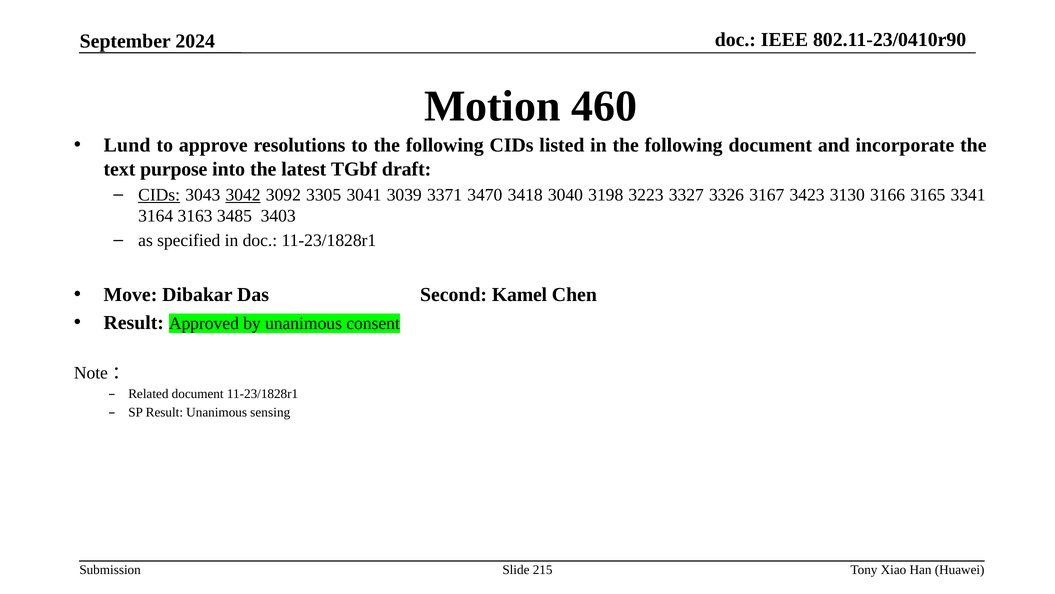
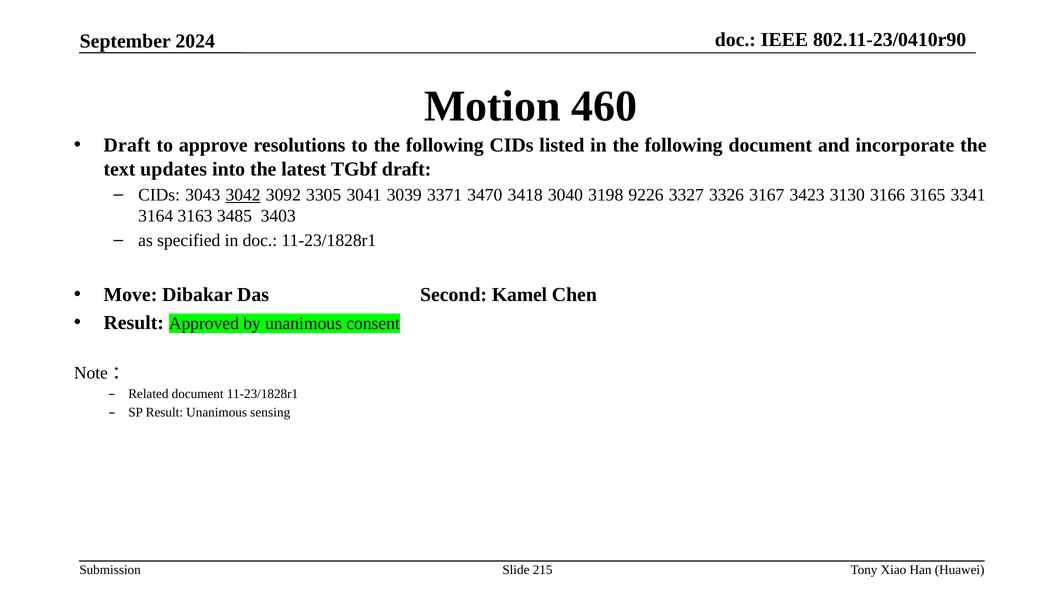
Lund: Lund -> Draft (127, 145)
purpose: purpose -> updates (174, 169)
CIDs underline: present -> none (159, 195)
3223: 3223 -> 9226 (646, 195)
